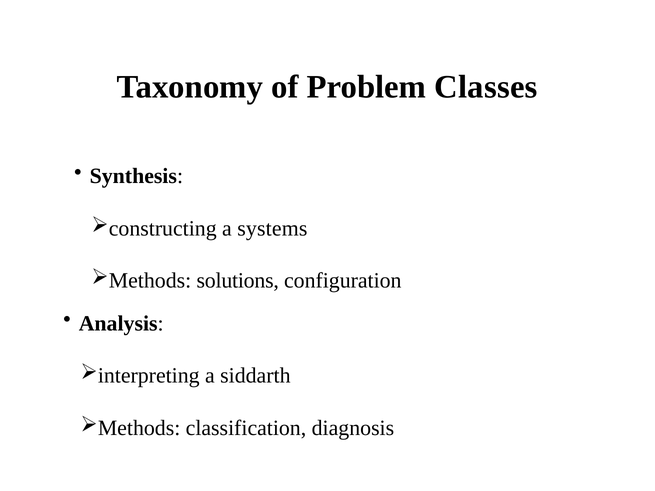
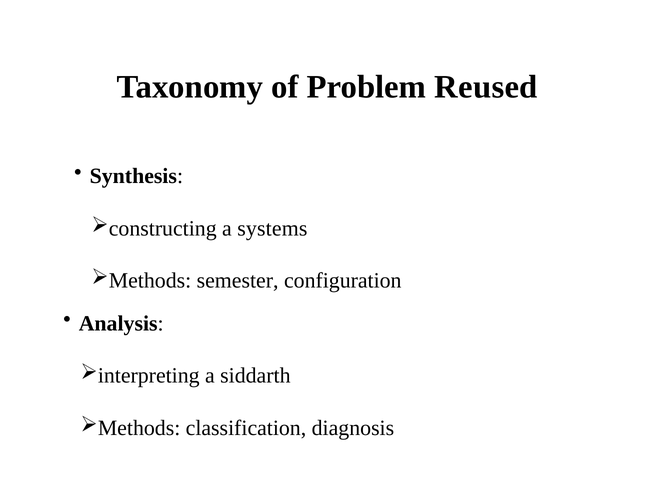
Classes: Classes -> Reused (486, 87)
solutions: solutions -> semester (238, 281)
